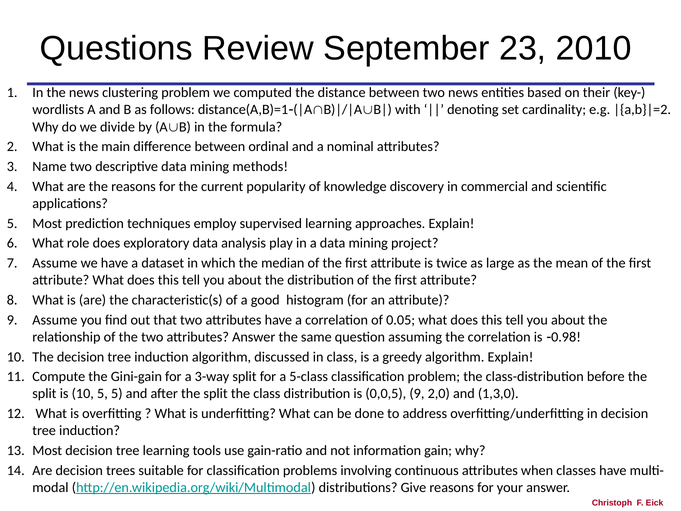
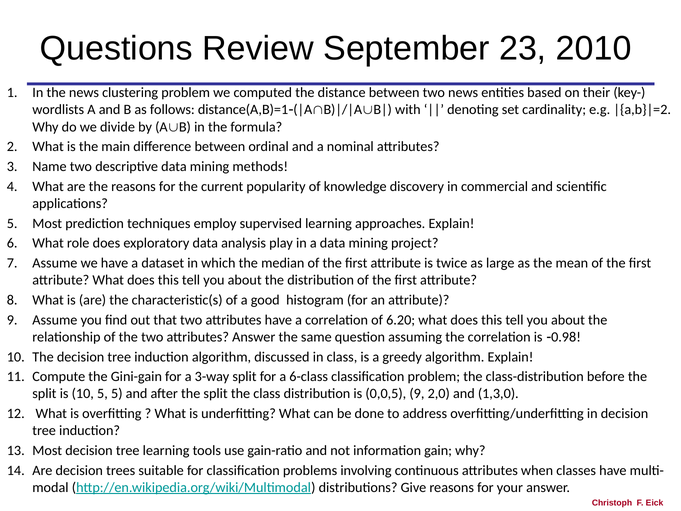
0.05: 0.05 -> 6.20 (401, 320)
5-class: 5-class -> 6-class (309, 377)
